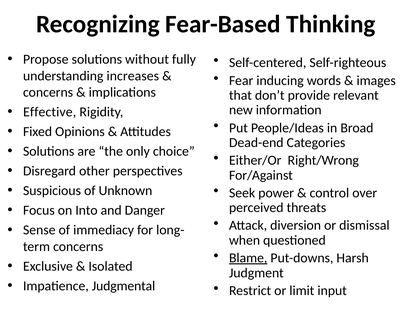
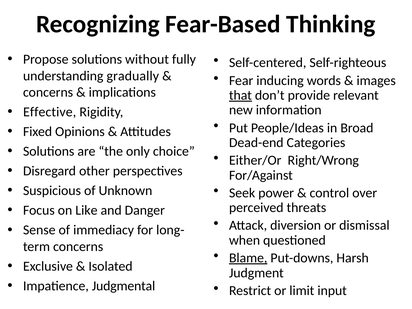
increases: increases -> gradually (133, 76)
that underline: none -> present (240, 95)
Into: Into -> Like (86, 210)
